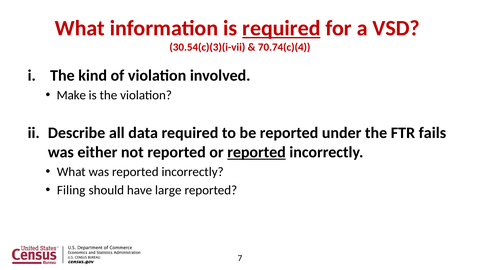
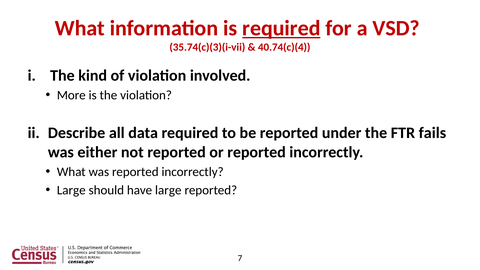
30.54(c)(3)(i-vii: 30.54(c)(3)(i-vii -> 35.74(c)(3)(i-vii (207, 47)
70.74(c)(4: 70.74(c)(4 -> 40.74(c)(4 (284, 47)
Make: Make -> More (71, 95)
reported underline: present -> none (257, 152)
Filing: Filing -> Large (71, 190)
